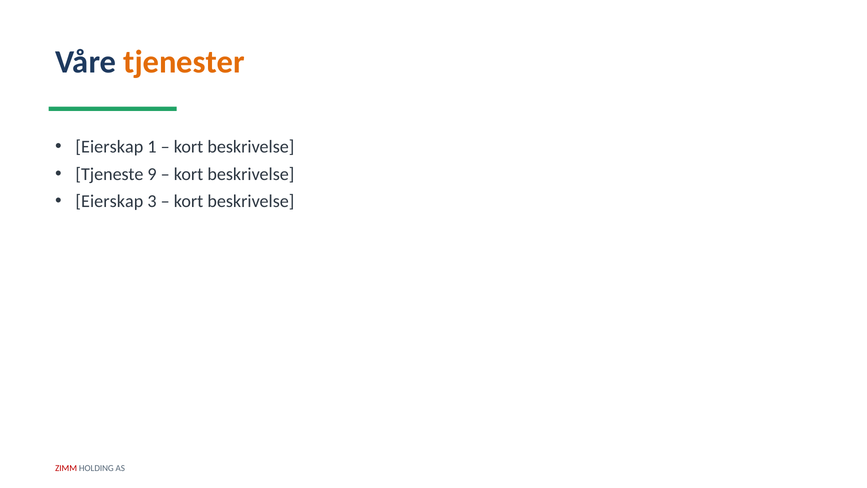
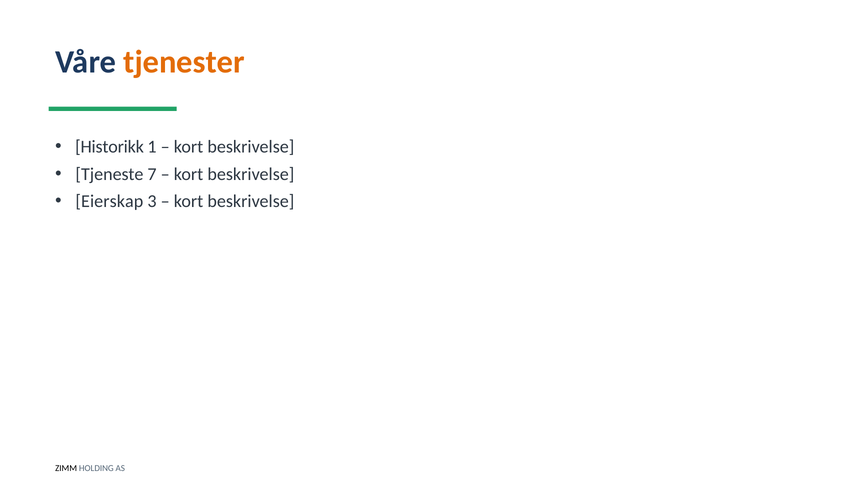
Eierskap: Eierskap -> Historikk (110, 147)
9: 9 -> 7 (152, 174)
ZIMM colour: red -> black (66, 468)
